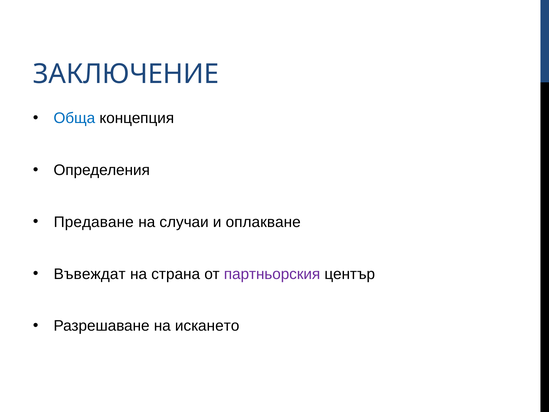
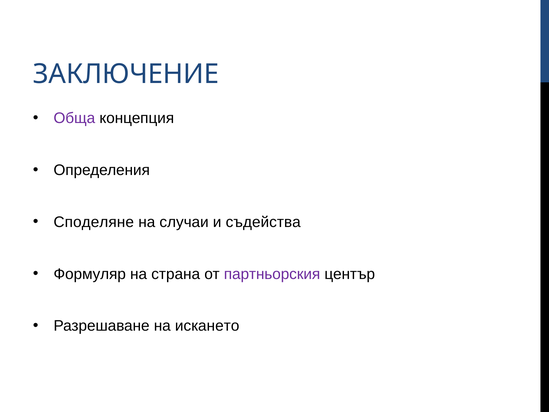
Обща colour: blue -> purple (74, 118)
Предаване: Предаване -> Споделяне (94, 222)
оплакване: оплакване -> съдейства (263, 222)
Въвеждат: Въвеждат -> Формуляр (90, 274)
